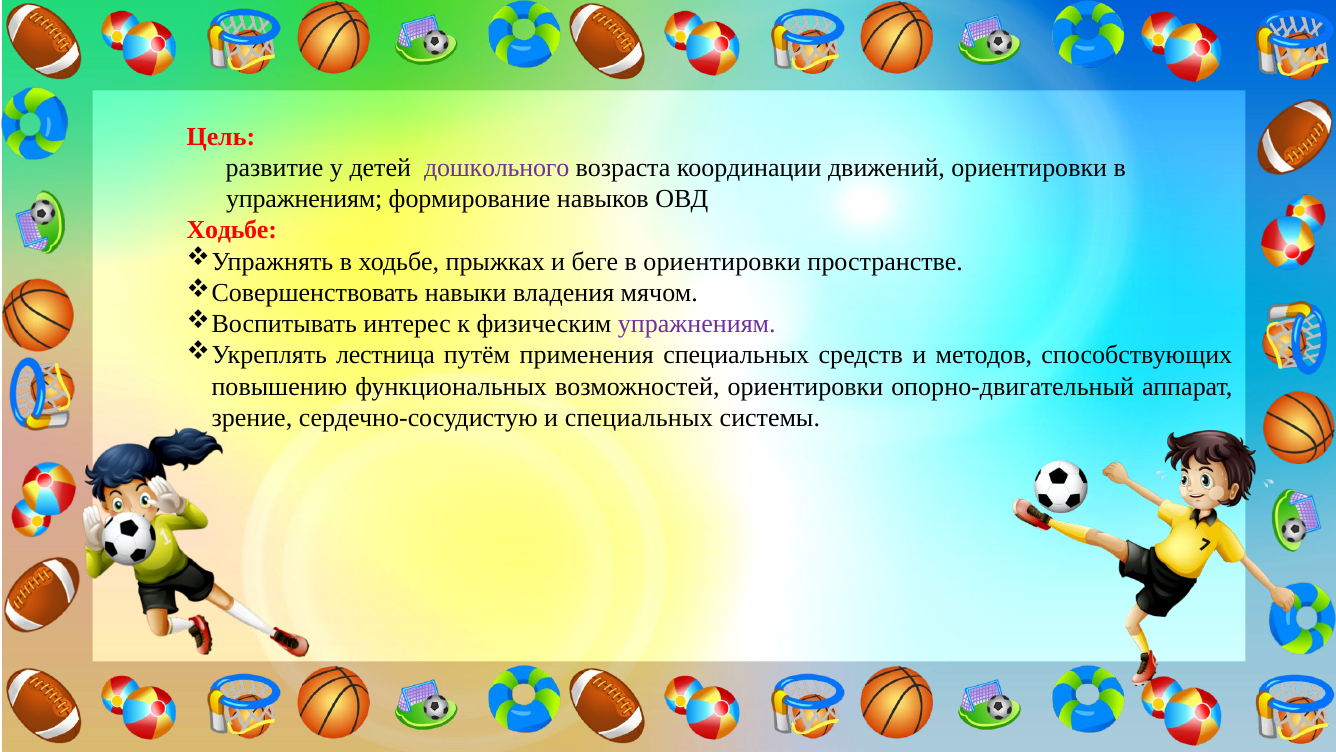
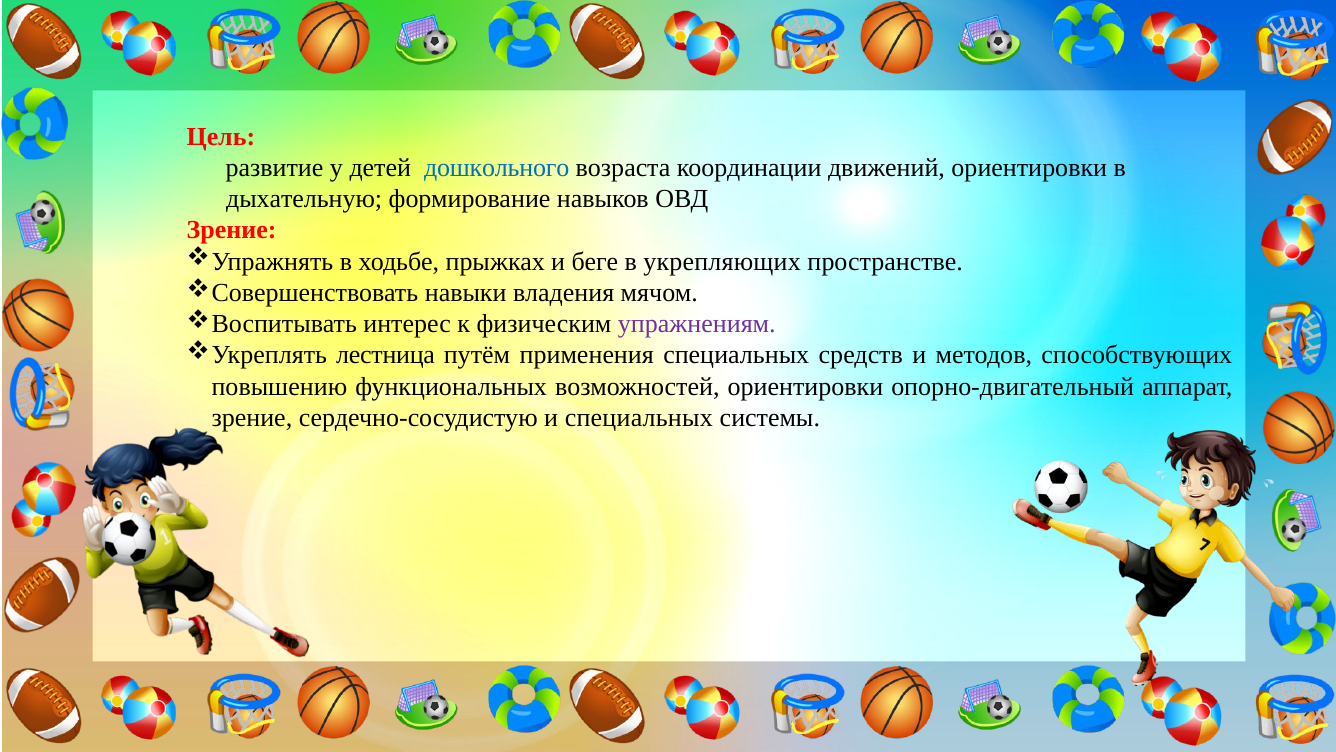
дошкольного colour: purple -> blue (497, 168)
упражнениям: упражнениям -> дыхательную (304, 199)
Ходьбе: Ходьбе -> Зрение (232, 230)
в ориентировки: ориентировки -> укрепляющих (722, 261)
